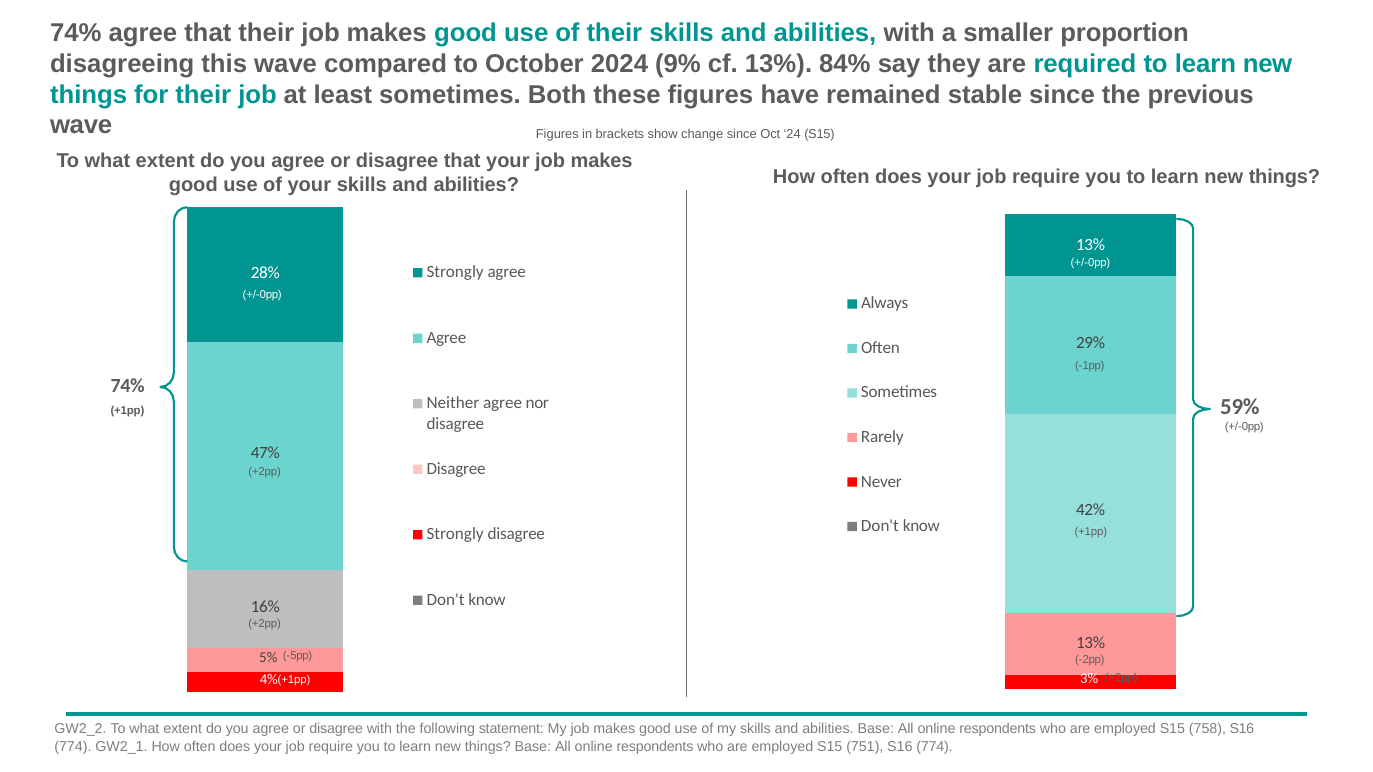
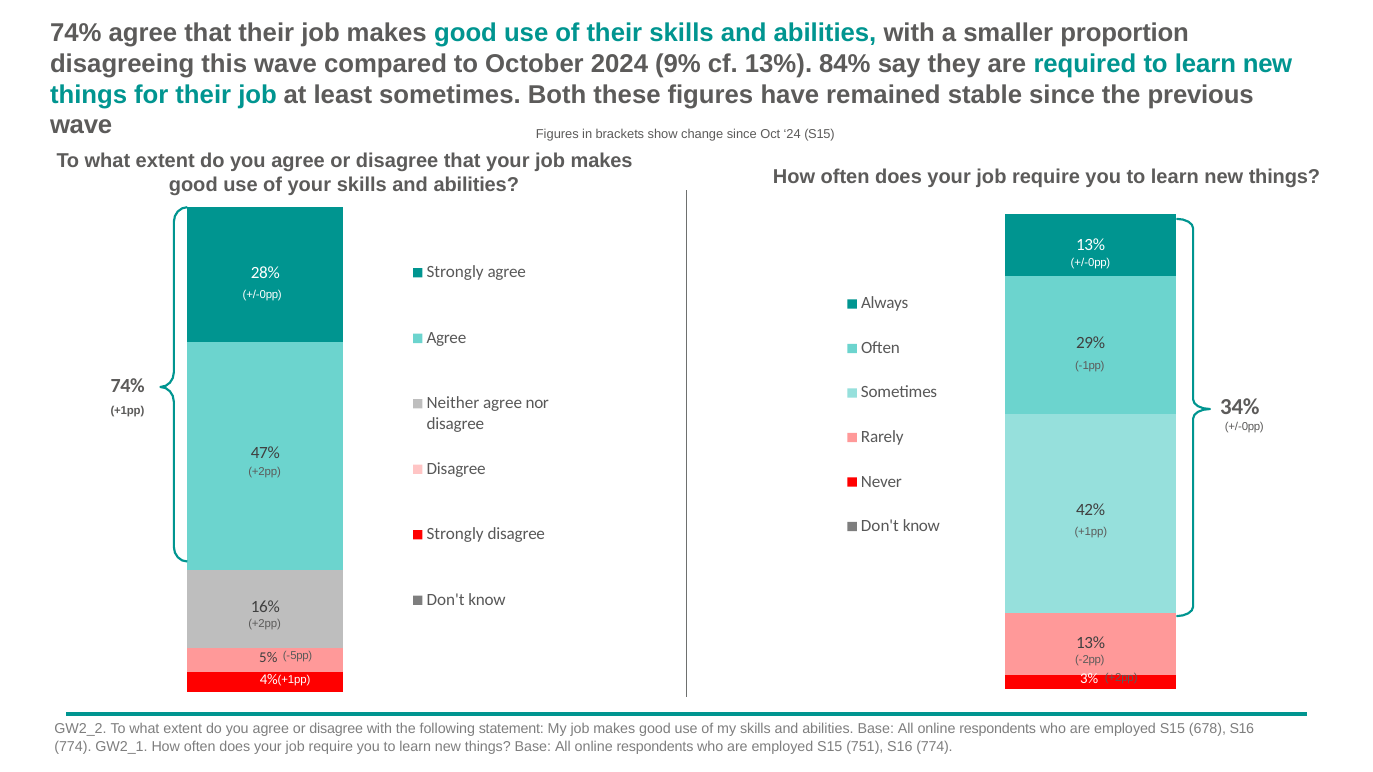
59%: 59% -> 34% (1240, 407)
758: 758 -> 678 (1208, 729)
